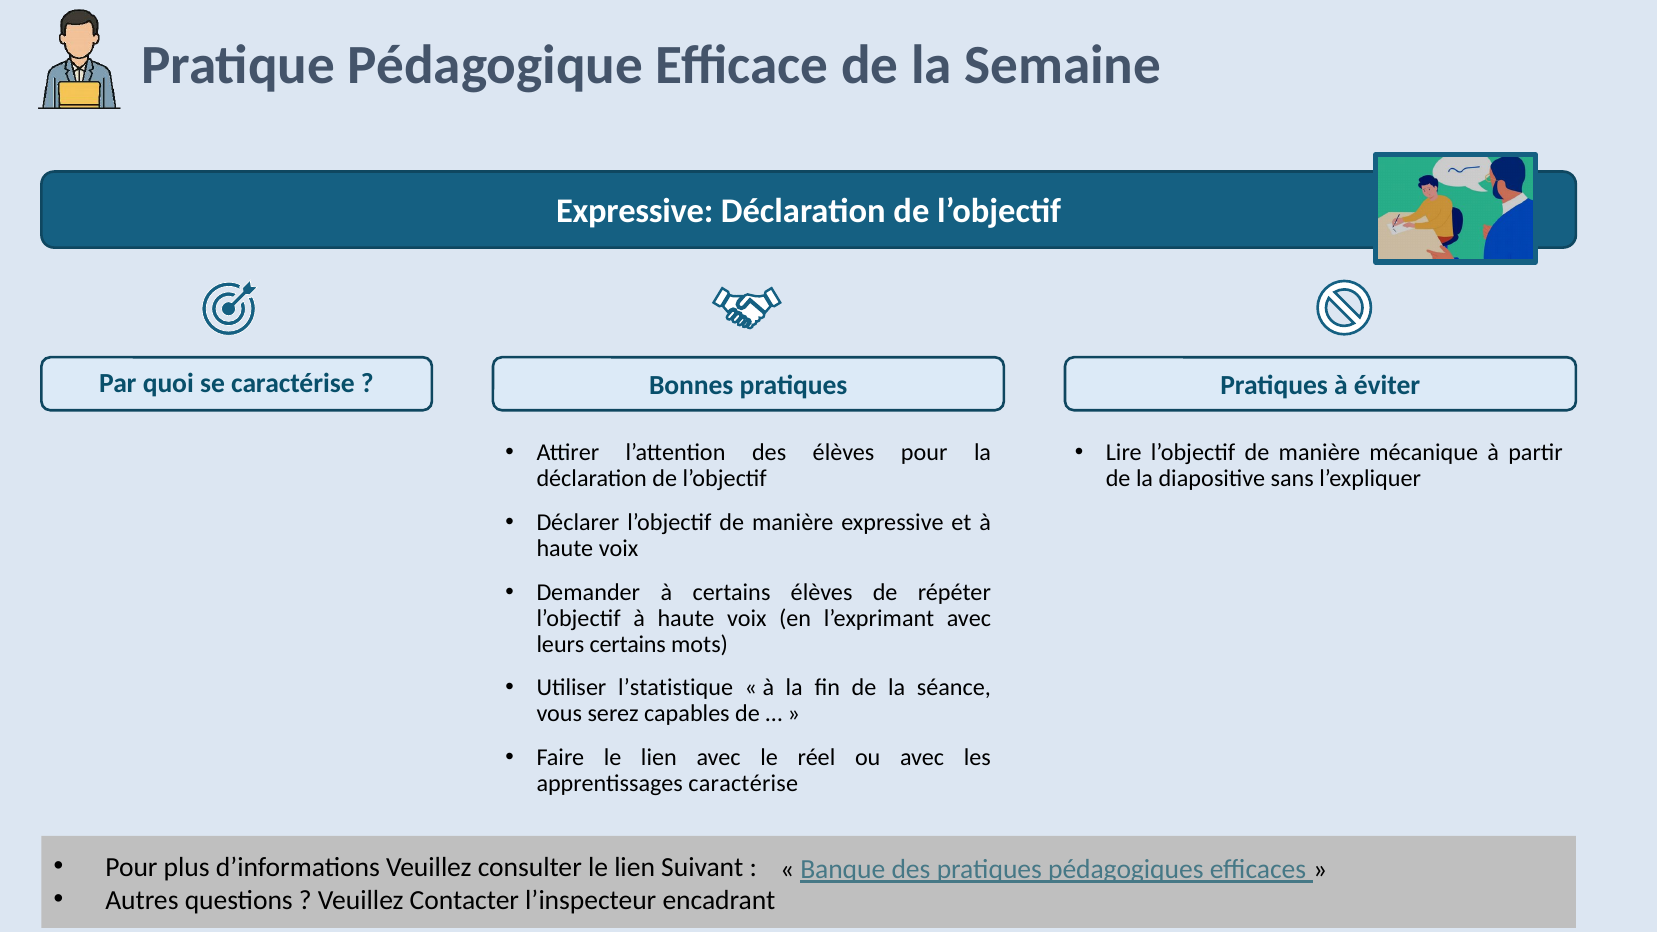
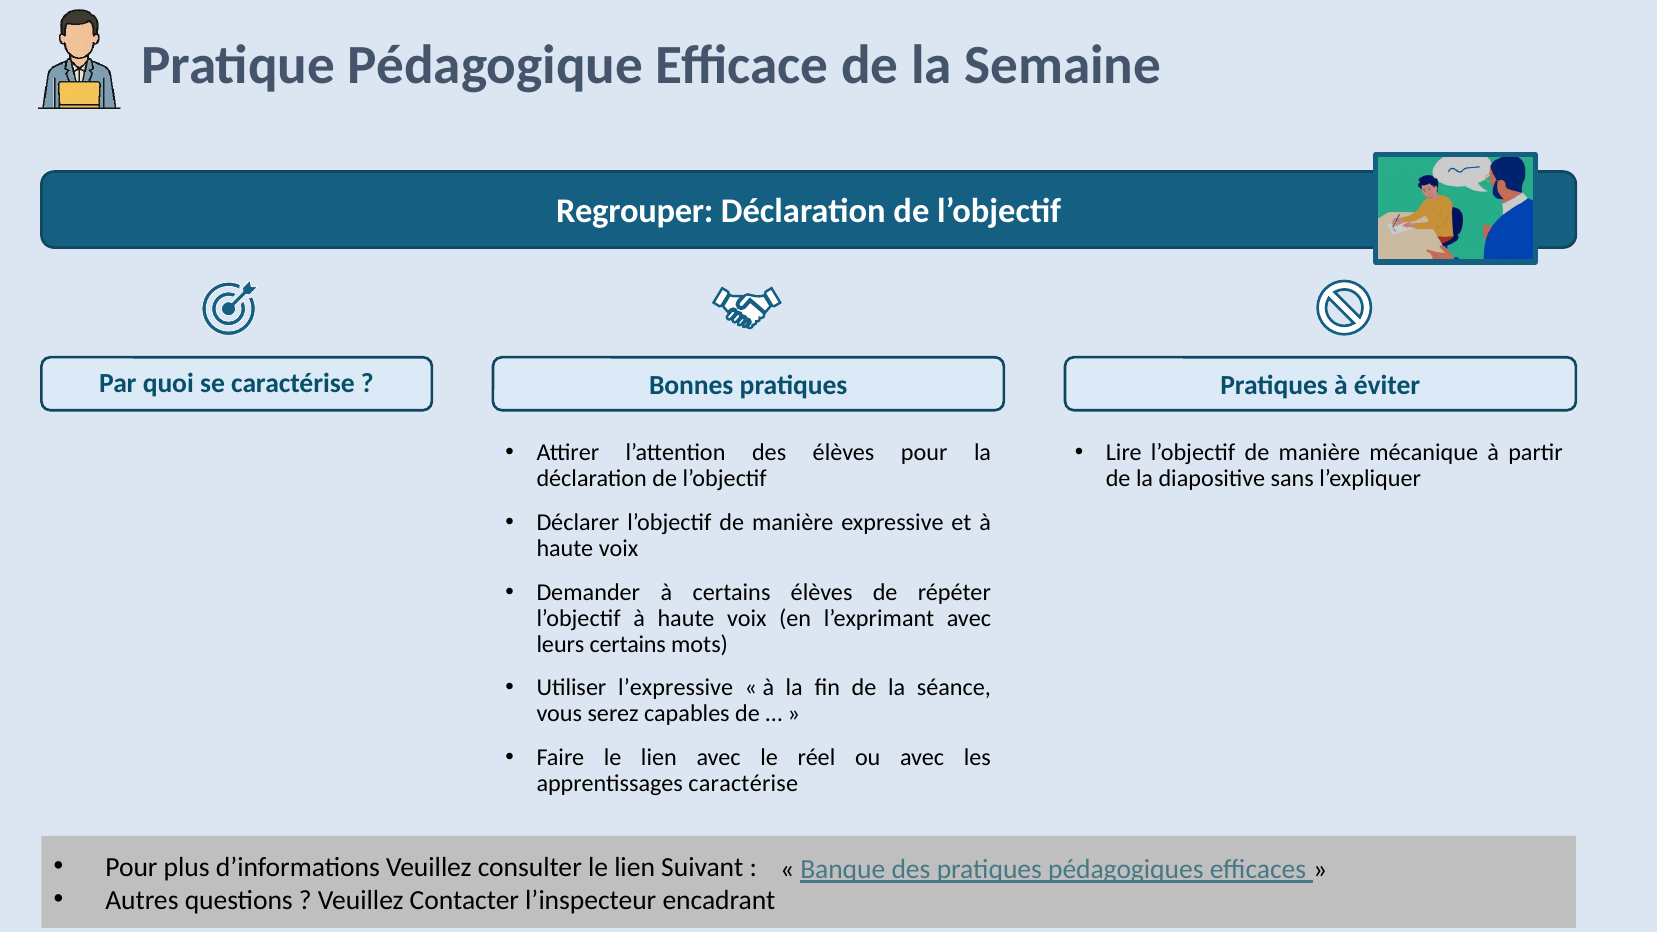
Expressive: Expressive -> Regrouper (635, 211)
l’statistique: l’statistique -> l’expressive (676, 688)
